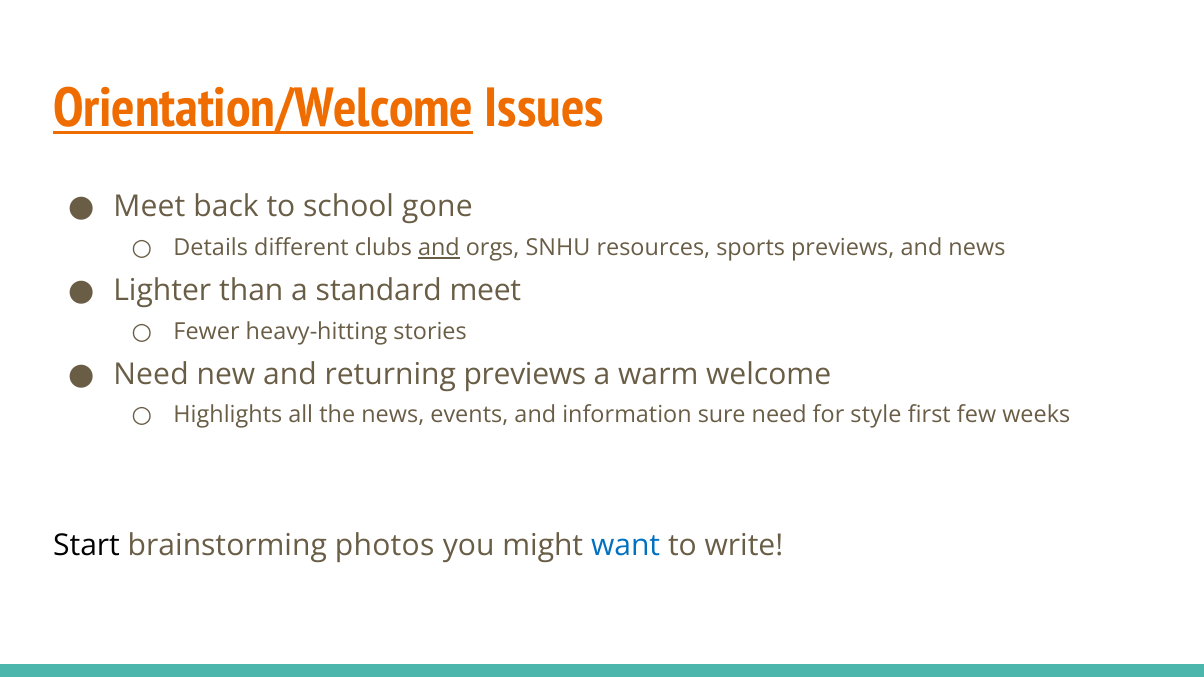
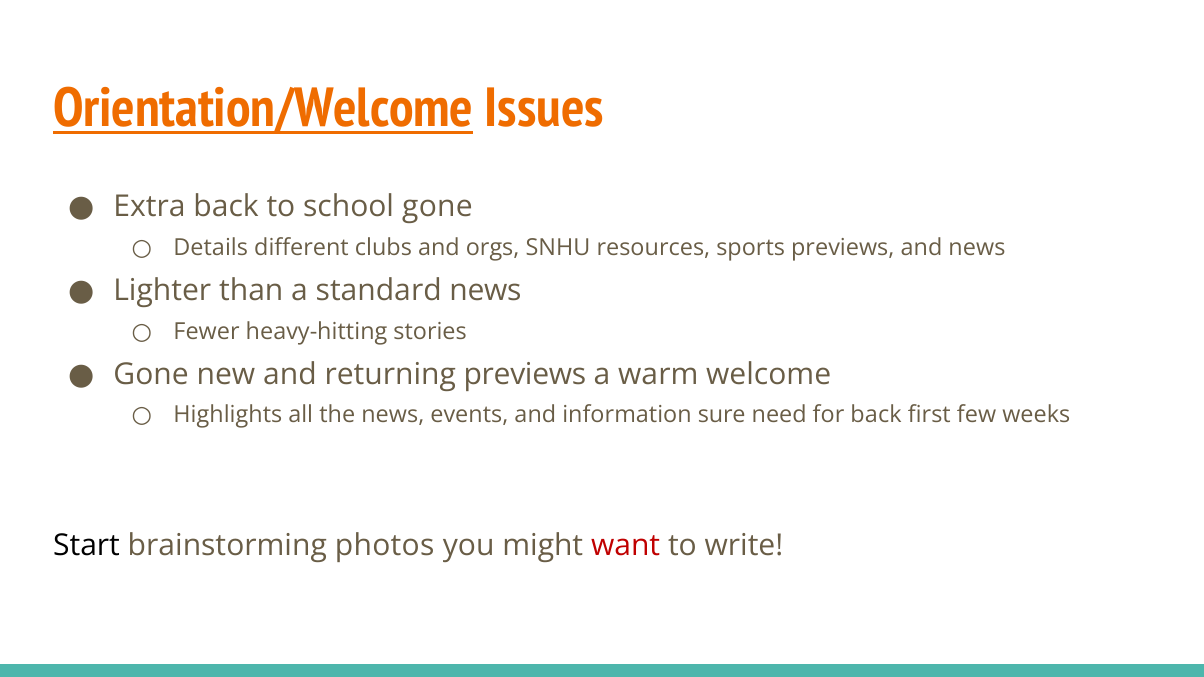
Meet: Meet -> Extra (149, 207)
and underline: present -> none (439, 248)
standard meet: meet -> news (485, 291)
Need: Need -> Gone (151, 374)
for style: style -> back (876, 415)
want colour: blue -> red (626, 545)
